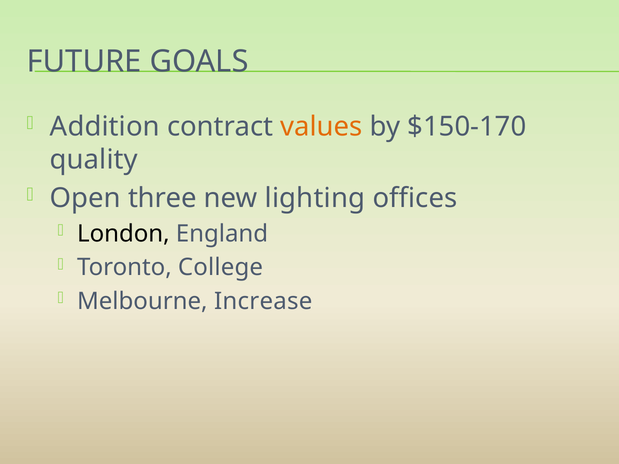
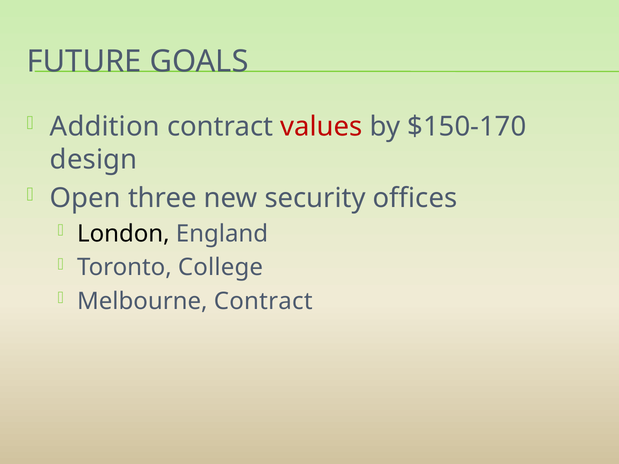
values colour: orange -> red (322, 127)
quality: quality -> design (94, 160)
lighting: lighting -> security (315, 198)
Melbourne Increase: Increase -> Contract (263, 301)
